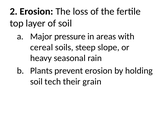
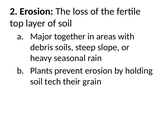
pressure: pressure -> together (70, 37)
cereal: cereal -> debris (42, 47)
